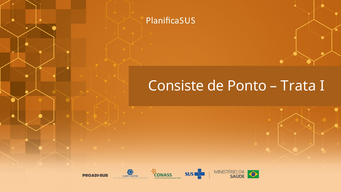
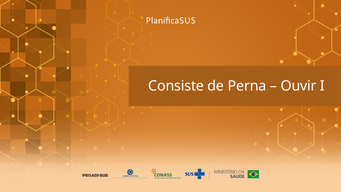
Ponto: Ponto -> Perna (247, 86)
Trata: Trata -> Ouvir (299, 86)
